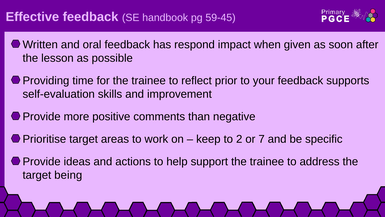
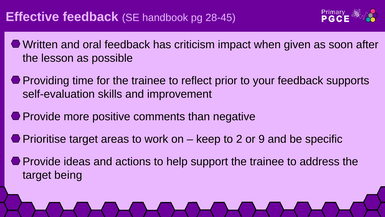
59-45: 59-45 -> 28-45 (221, 18)
respond: respond -> criticism (195, 44)
7: 7 -> 9 (262, 139)
